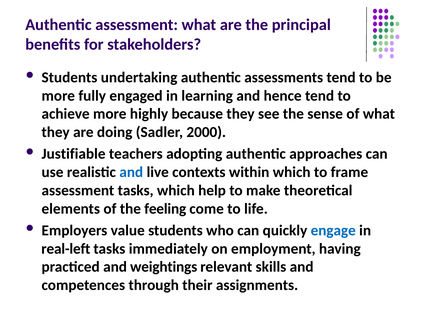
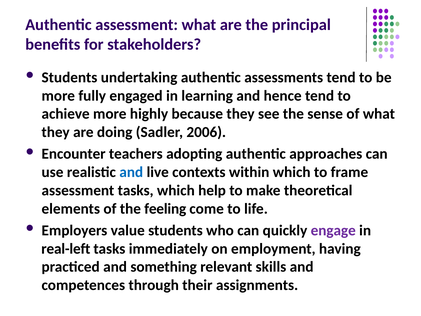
2000: 2000 -> 2006 (206, 132)
Justifiable: Justifiable -> Encounter (74, 154)
engage colour: blue -> purple (333, 230)
weightings: weightings -> something (164, 267)
